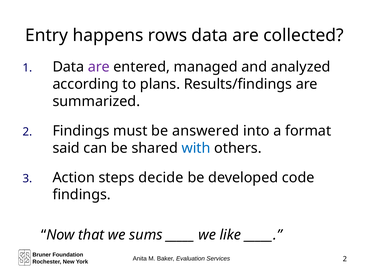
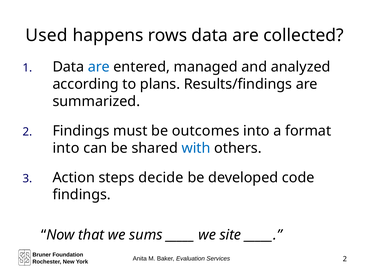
Entry: Entry -> Used (46, 35)
are colour: purple -> blue (99, 67)
answered: answered -> outcomes (206, 131)
said: said -> into (66, 148)
like: like -> site (230, 235)
